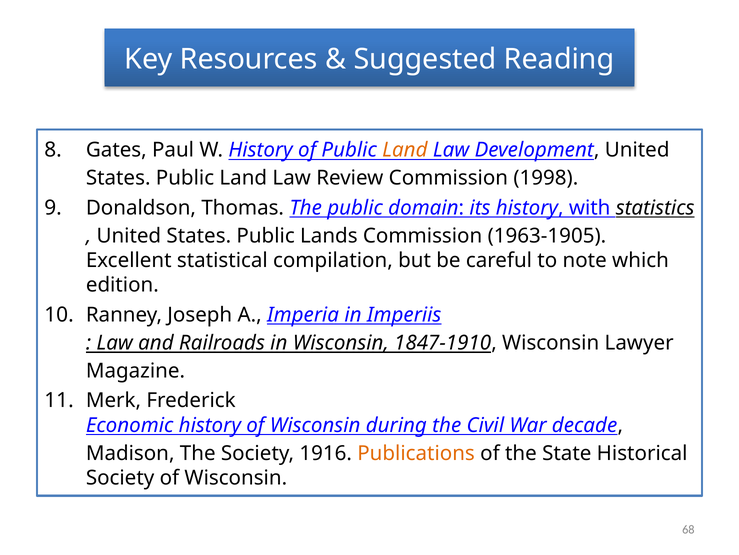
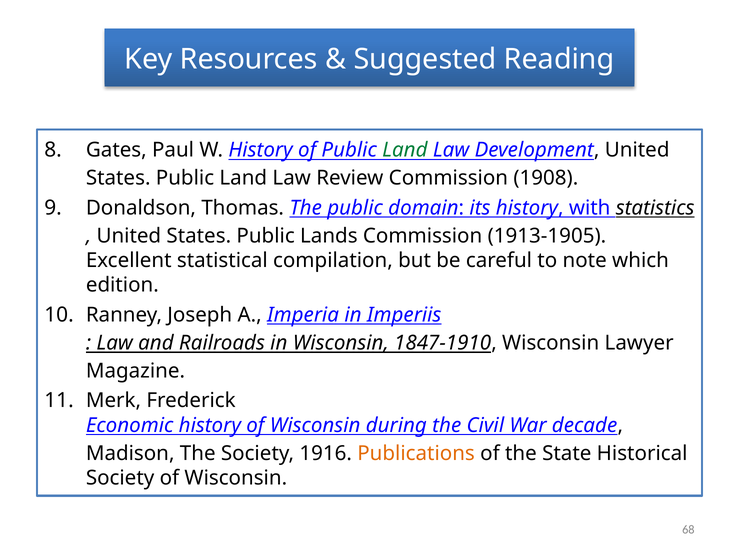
Land colour: orange -> green (405, 150)
1998: 1998 -> 1908 (546, 178)
1963-1905: 1963-1905 -> 1913-1905 (547, 236)
